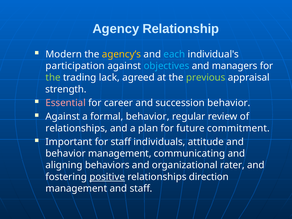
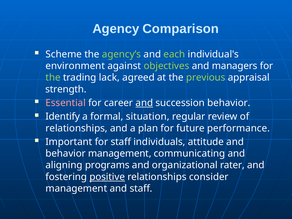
Relationship: Relationship -> Comparison (181, 29)
Modern: Modern -> Scheme (64, 54)
agency’s colour: yellow -> light green (121, 54)
each colour: light blue -> light green (174, 54)
participation: participation -> environment (75, 66)
objectives colour: light blue -> light green (166, 66)
and underline: none -> present (144, 103)
Against: Against -> Identify (63, 117)
formal behavior: behavior -> situation (148, 117)
commitment: commitment -> performance (238, 128)
behaviors: behaviors -> programs (107, 165)
direction: direction -> consider (209, 177)
